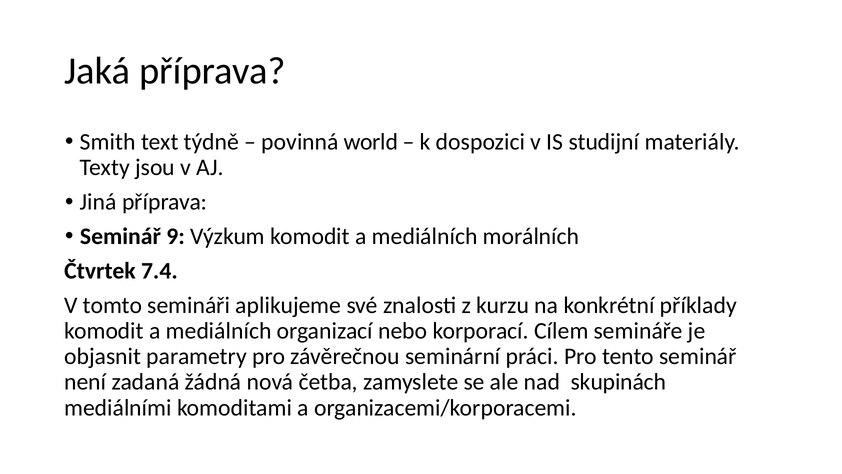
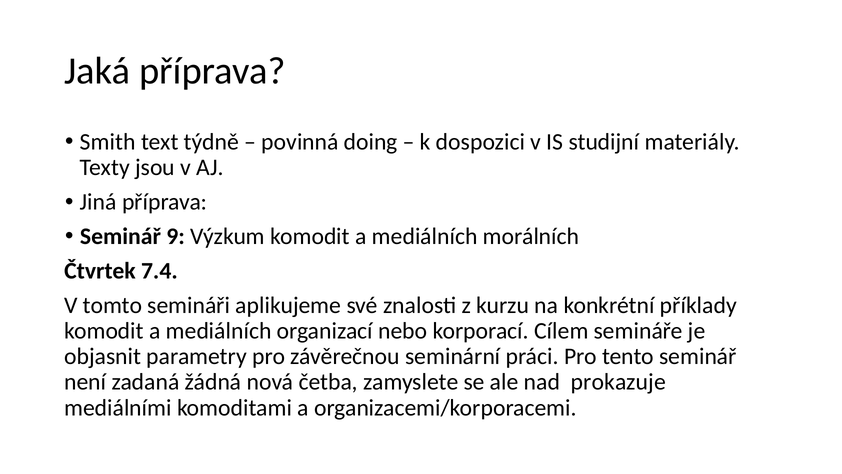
world: world -> doing (371, 142)
skupinách: skupinách -> prokazuje (618, 382)
